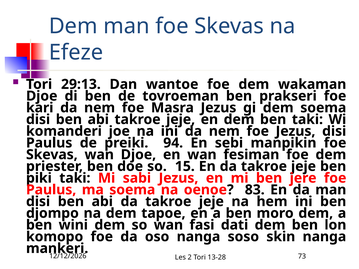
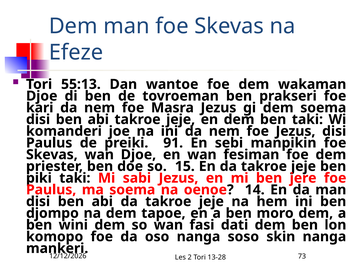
29:13: 29:13 -> 55:13 (81, 84)
94: 94 -> 91 (173, 143)
83: 83 -> 14 (255, 190)
